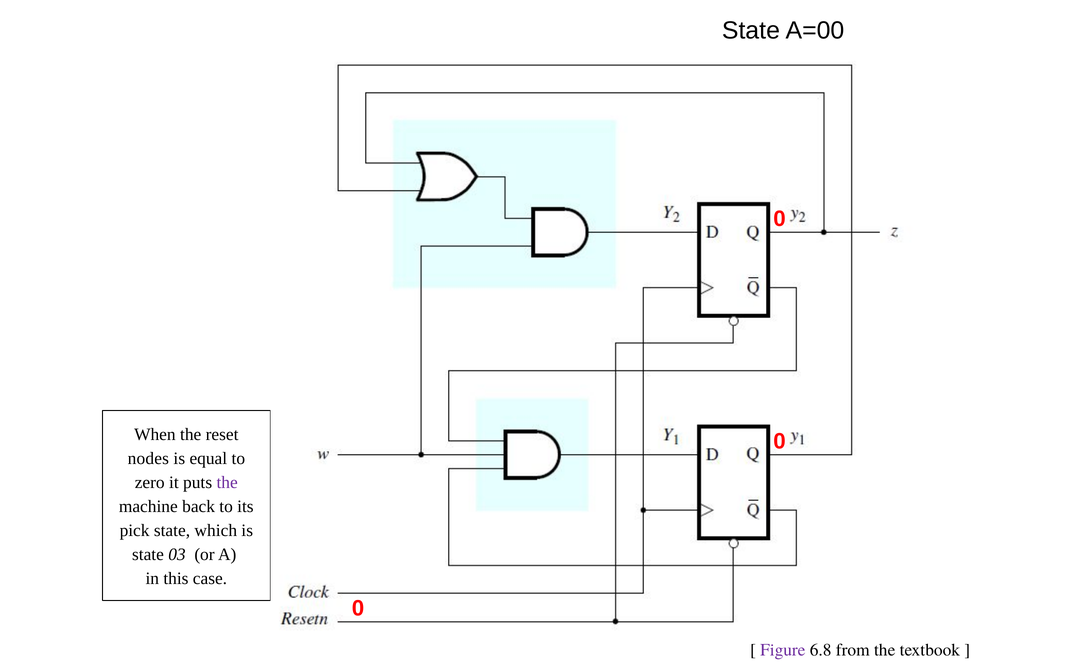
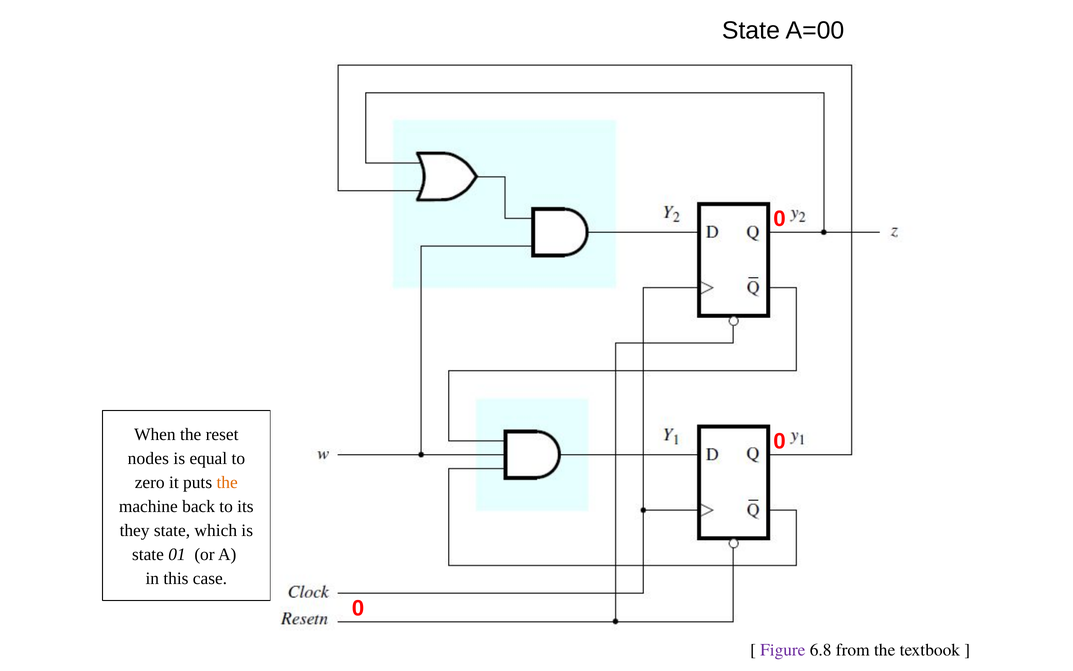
the colour: purple -> orange (227, 482)
pick: pick -> they (135, 530)
03: 03 -> 01 (177, 554)
